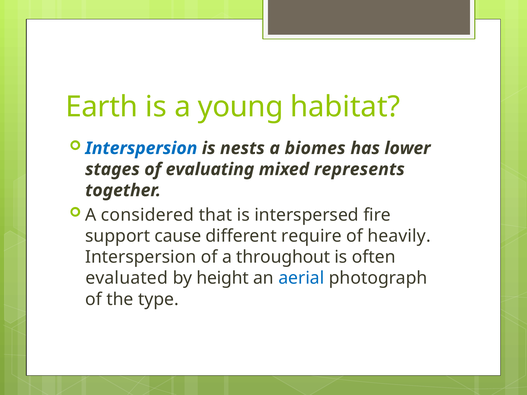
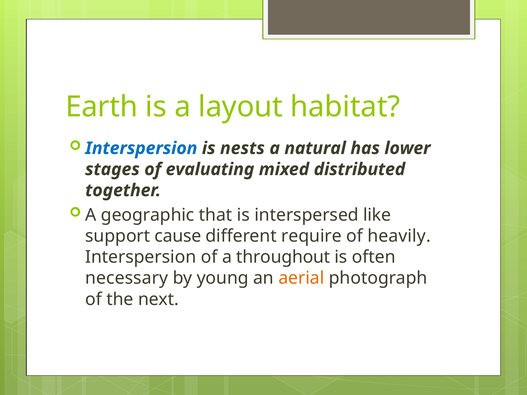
young: young -> layout (241, 107)
biomes: biomes -> natural (315, 148)
represents: represents -> distributed (360, 169)
considered: considered -> geographic (148, 215)
fire: fire -> like (377, 215)
evaluated: evaluated -> necessary (127, 278)
height: height -> young (223, 278)
aerial colour: blue -> orange (301, 278)
type: type -> next (158, 299)
